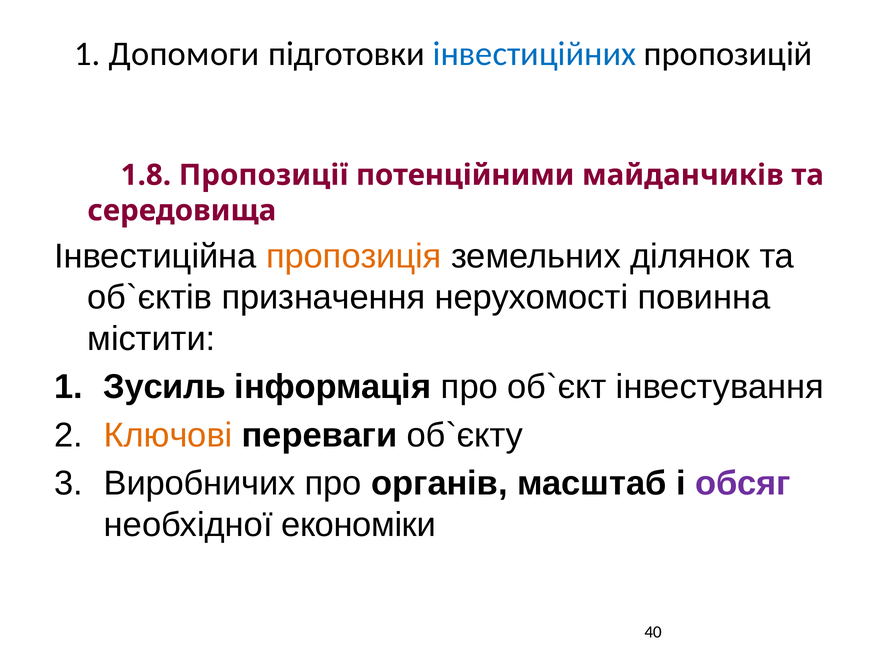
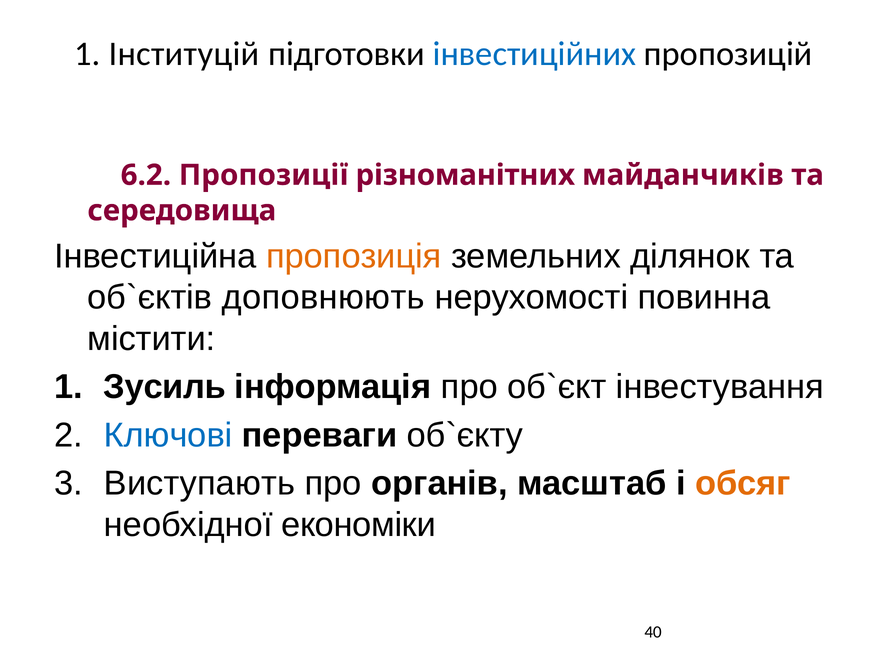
Допомоги: Допомоги -> Інституцій (184, 54)
1.8: 1.8 -> 6.2 (146, 175)
потенційними: потенційними -> різноманітних (465, 175)
призначення: призначення -> доповнюють (323, 298)
Ключові colour: orange -> blue (168, 435)
Виробничих: Виробничих -> Виступають (200, 484)
обсяг colour: purple -> orange (743, 484)
